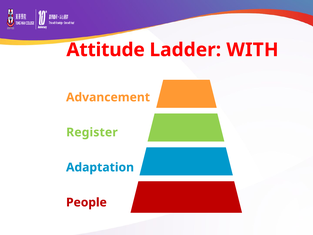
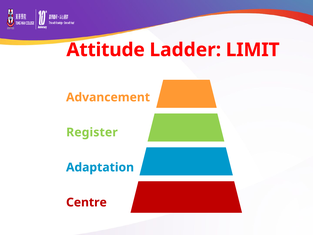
WITH: WITH -> LIMIT (253, 50)
People: People -> Centre (86, 202)
